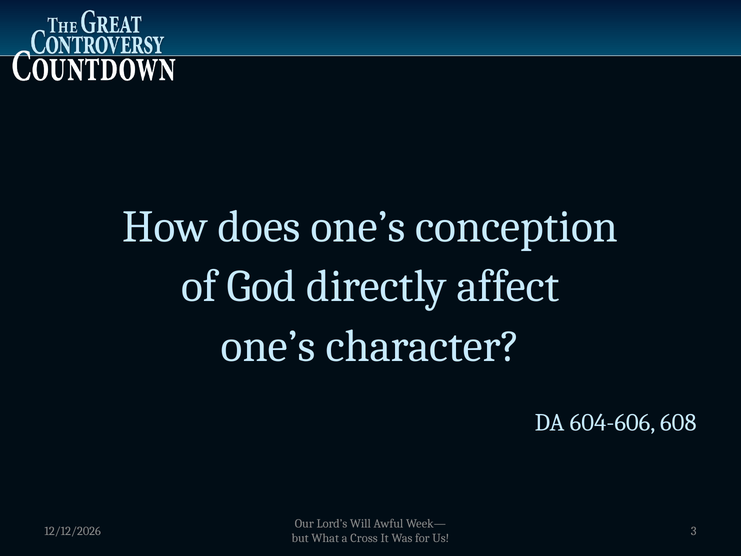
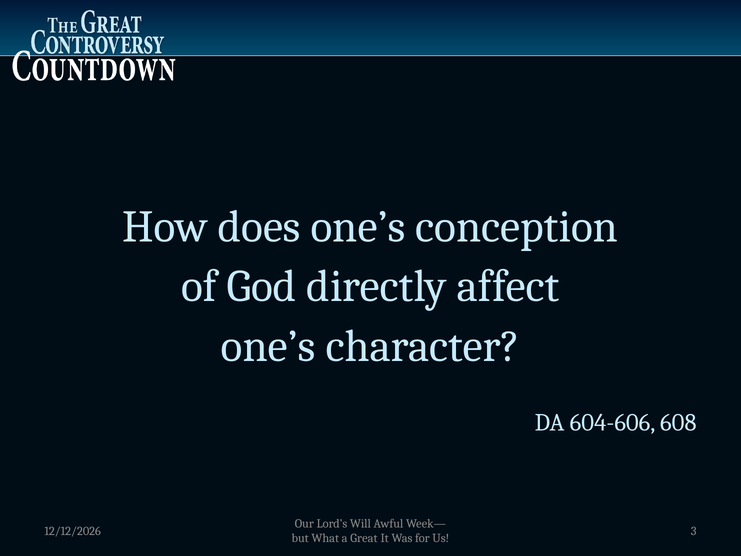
Cross: Cross -> Great (364, 538)
